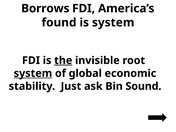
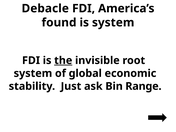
Borrows: Borrows -> Debacle (45, 8)
system underline: present -> none (33, 73)
Sound: Sound -> Range (143, 86)
